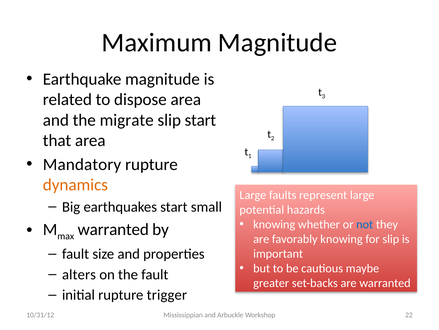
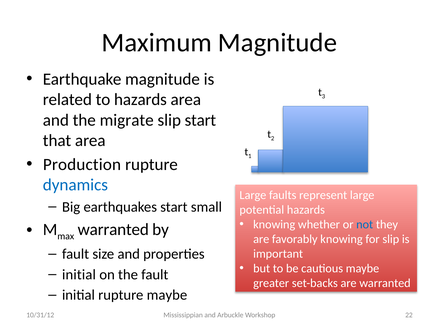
to dispose: dispose -> hazards (140, 99)
Mandatory: Mandatory -> Production (82, 164)
dynamics colour: orange -> blue (75, 185)
alters: alters -> initial (79, 274)
rupture trigger: trigger -> maybe (167, 294)
